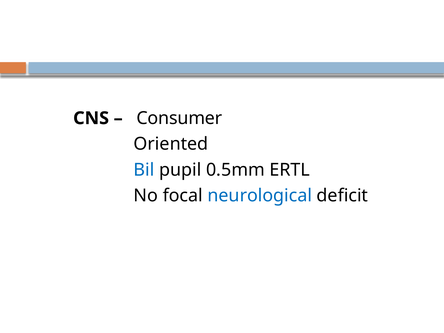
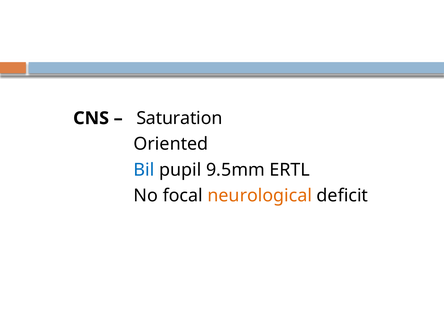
Consumer: Consumer -> Saturation (179, 118)
0.5mm: 0.5mm -> 9.5mm (235, 170)
neurological colour: blue -> orange (260, 196)
